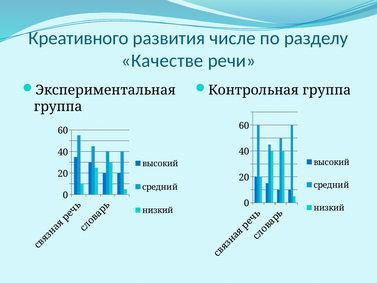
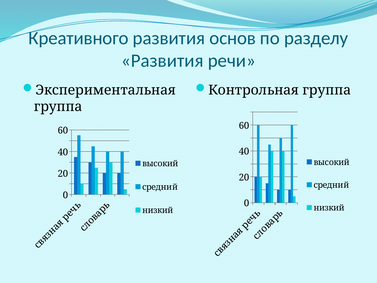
числе: числе -> основ (233, 38)
Качестве: Качестве -> Развития (162, 61)
